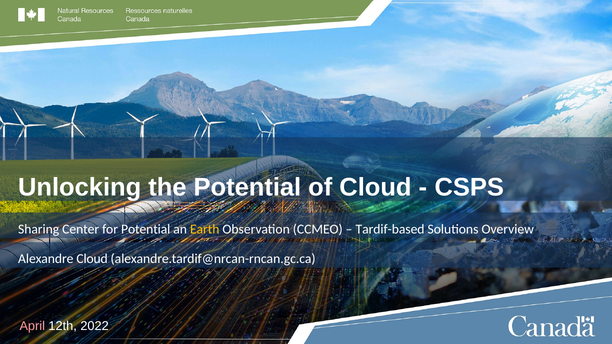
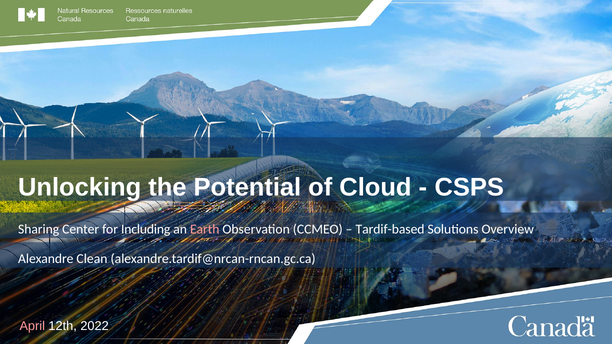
for Potential: Potential -> Including (146, 230)
Earth colour: yellow -> pink (205, 230)
Alexandre Cloud: Cloud -> Clean (92, 259)
